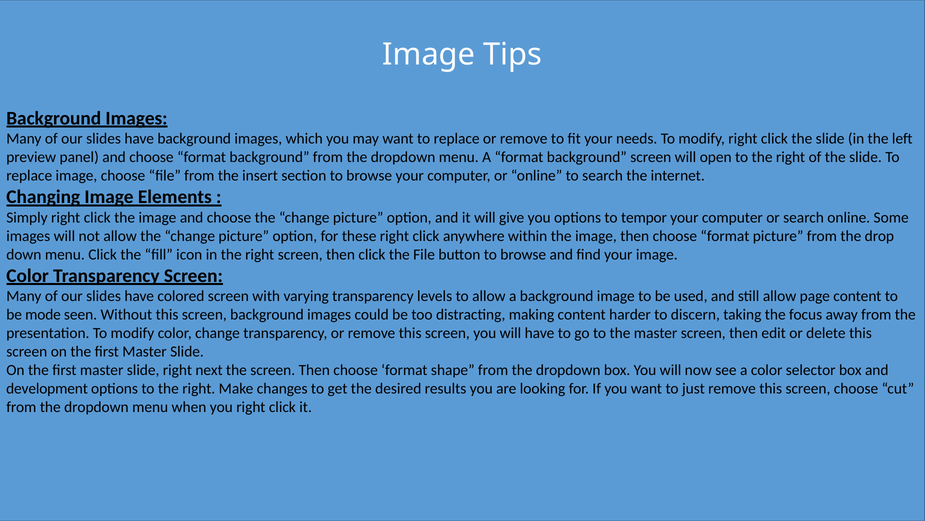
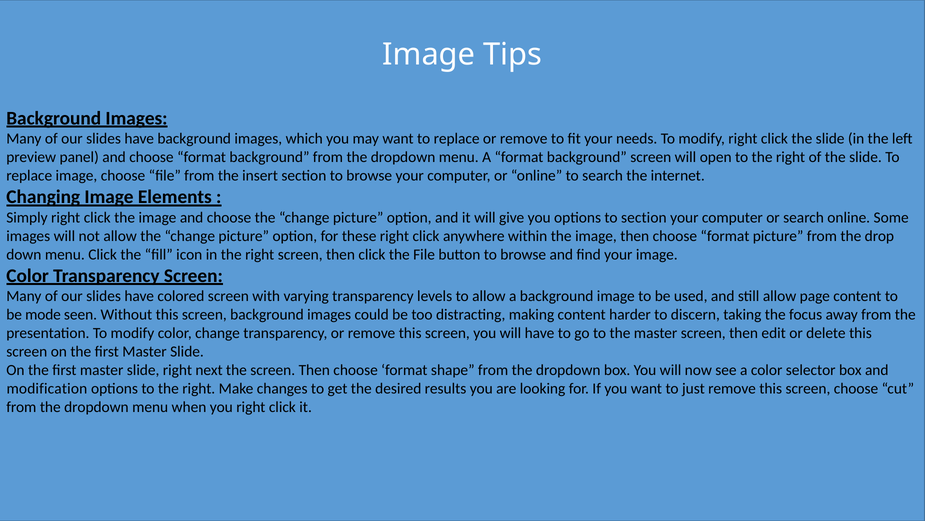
to tempor: tempor -> section (644, 217)
development: development -> modification (47, 388)
